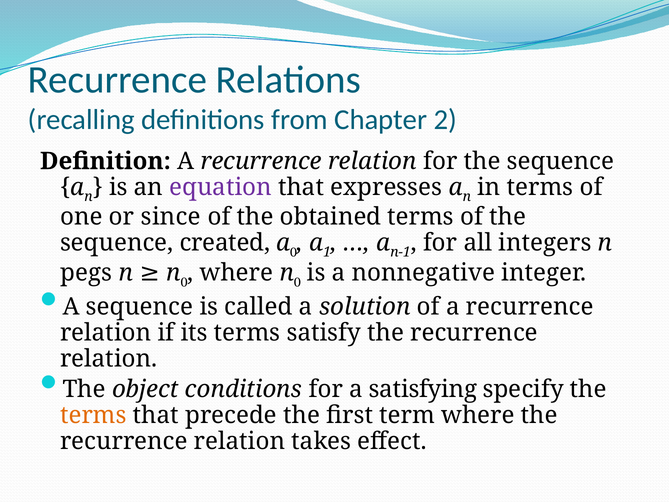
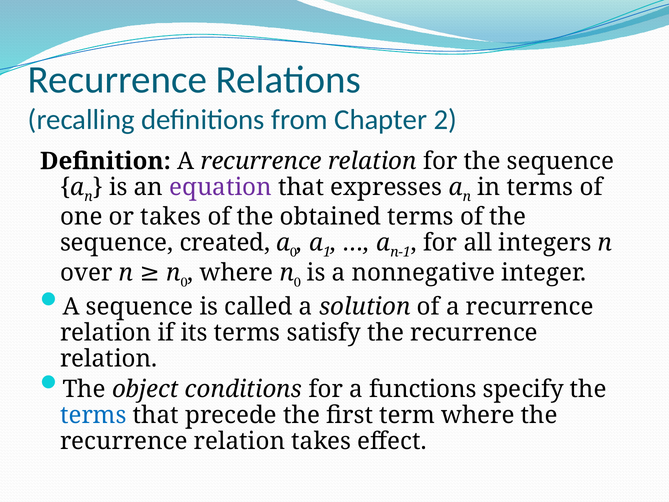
or since: since -> takes (171, 217)
pegs: pegs -> over (86, 272)
satisfying: satisfying -> functions (423, 389)
terms colour: orange -> blue (93, 415)
